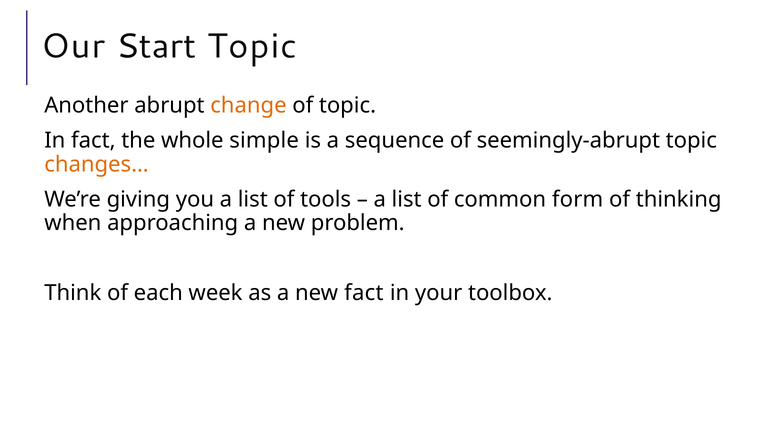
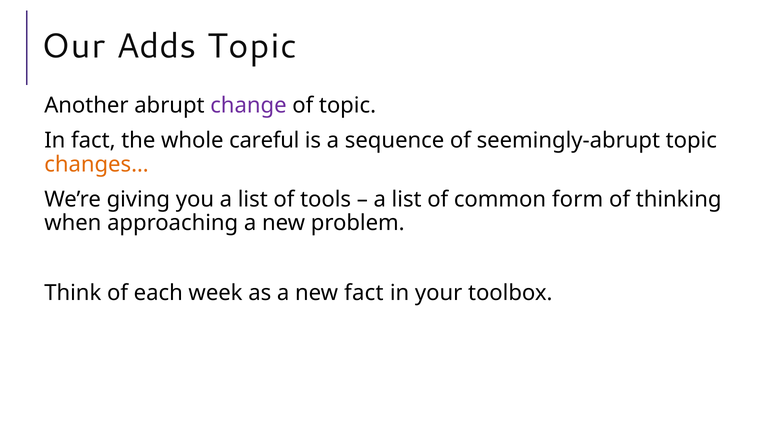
Start: Start -> Adds (156, 46)
change colour: orange -> purple (248, 106)
simple: simple -> careful (264, 141)
